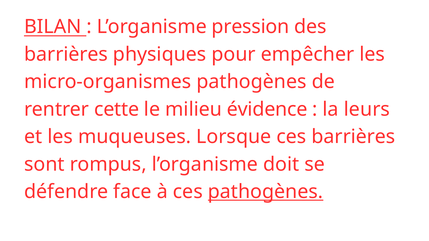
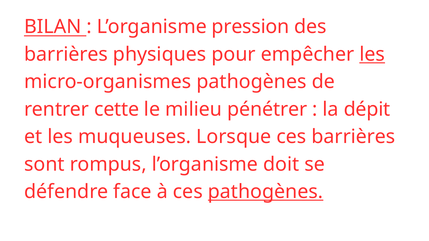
les underline: none -> present (372, 54)
évidence: évidence -> pénétrer (267, 109)
leurs: leurs -> dépit (367, 109)
